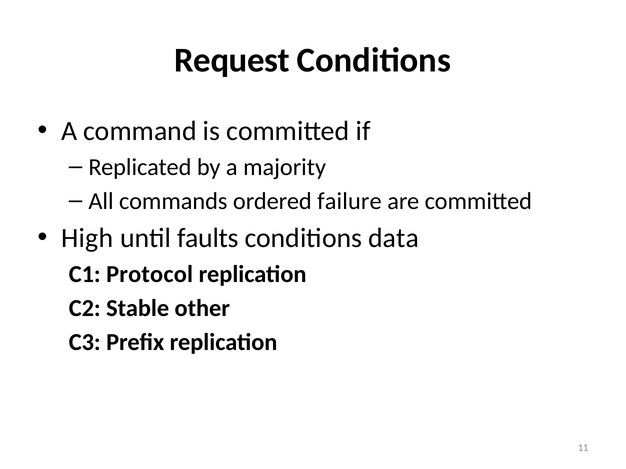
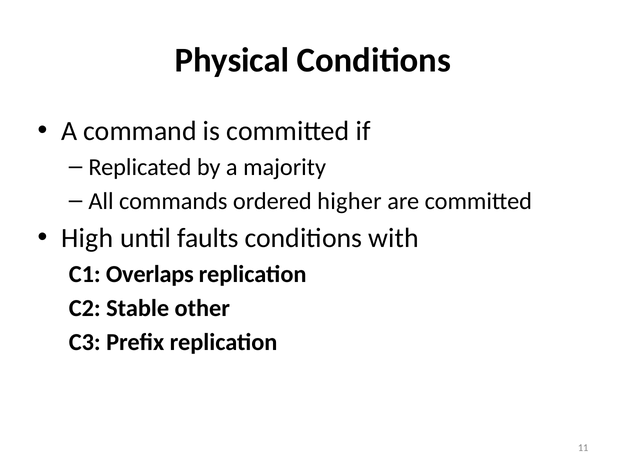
Request: Request -> Physical (232, 60)
failure: failure -> higher (349, 201)
data: data -> with (394, 238)
Protocol: Protocol -> Overlaps (150, 274)
